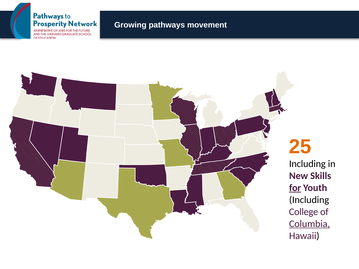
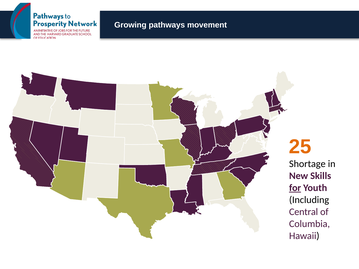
Including: Including -> Shortage (307, 164)
College: College -> Central (304, 212)
Columbia underline: present -> none (310, 224)
